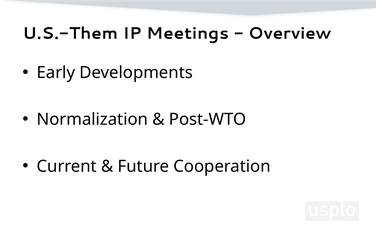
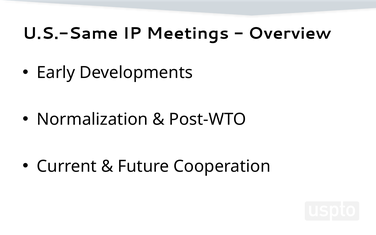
U.S.-Them: U.S.-Them -> U.S.-Same (70, 33)
